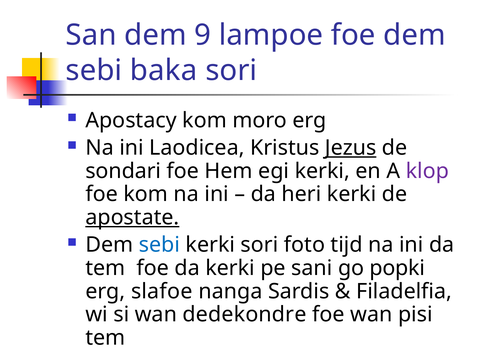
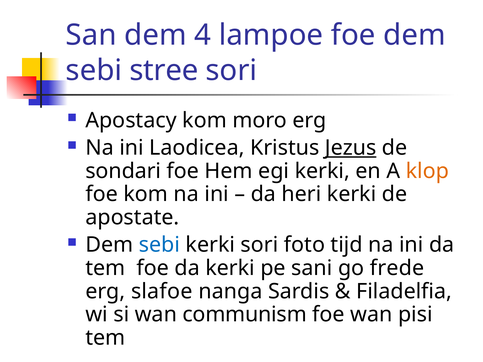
9: 9 -> 4 (203, 35)
baka: baka -> stree (164, 70)
klop colour: purple -> orange (427, 171)
apostate underline: present -> none (132, 218)
popki: popki -> frede (397, 268)
dedekondre: dedekondre -> communism (245, 315)
